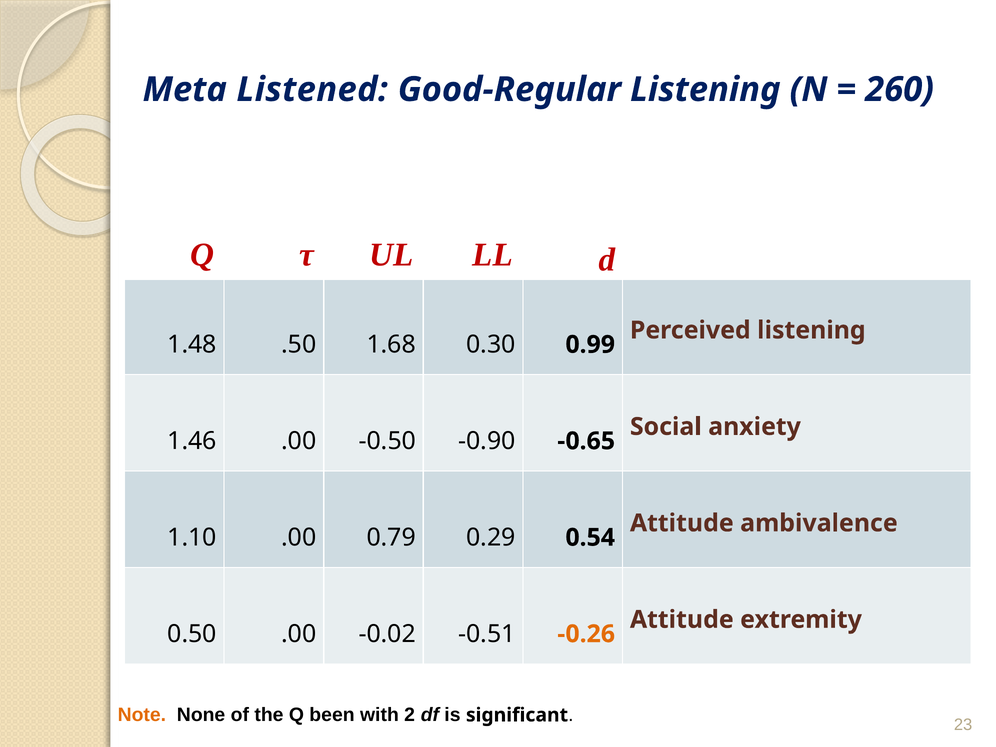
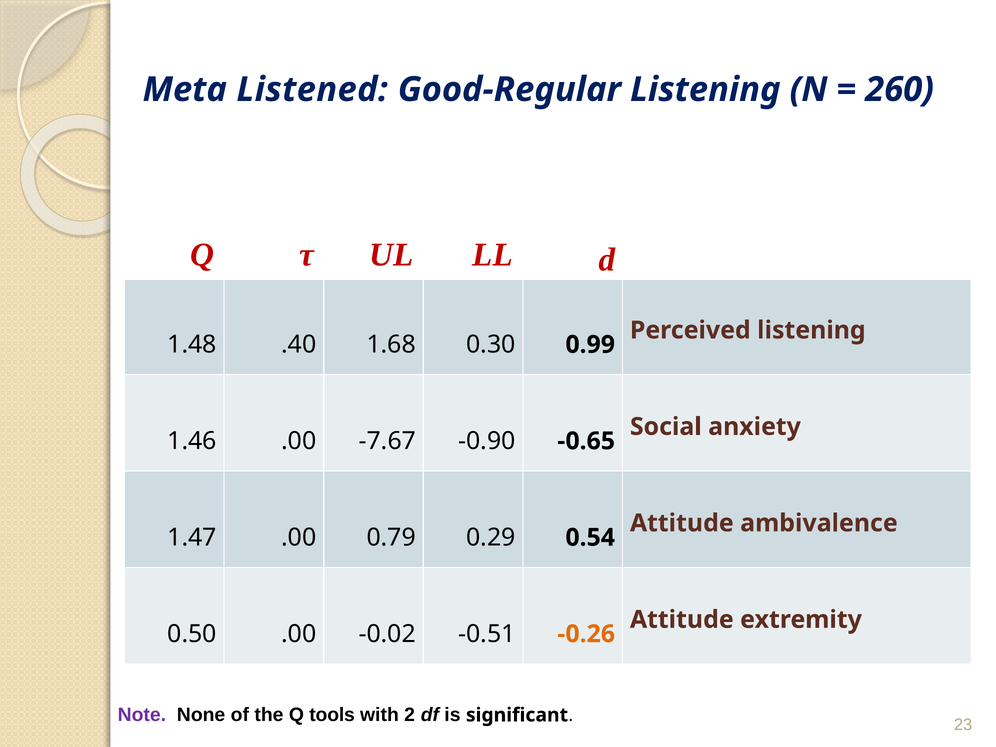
.50: .50 -> .40 (299, 345)
-0.50: -0.50 -> -7.67 (387, 441)
1.10: 1.10 -> 1.47 (192, 538)
Note colour: orange -> purple (142, 715)
been: been -> tools (332, 715)
